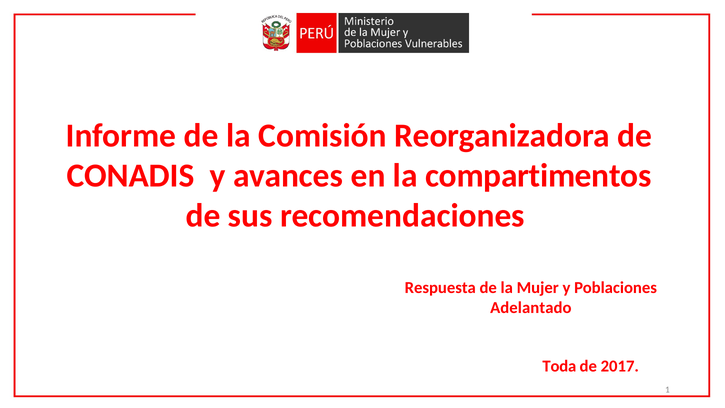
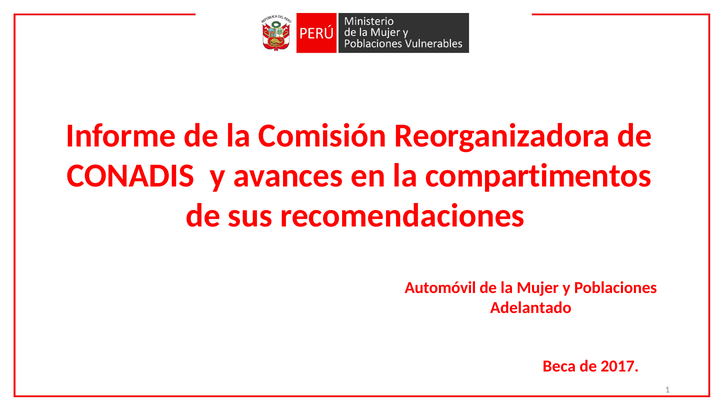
Respuesta: Respuesta -> Automóvil (440, 287)
Toda: Toda -> Beca (559, 366)
